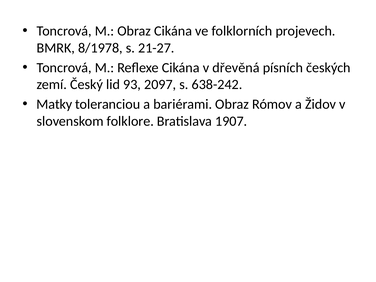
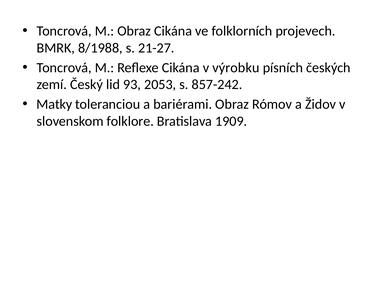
8/1978: 8/1978 -> 8/1988 (100, 48)
dřevěná: dřevěná -> výrobku (236, 68)
2097: 2097 -> 2053 (160, 85)
638-242: 638-242 -> 857-242 (217, 85)
1907: 1907 -> 1909 (231, 121)
